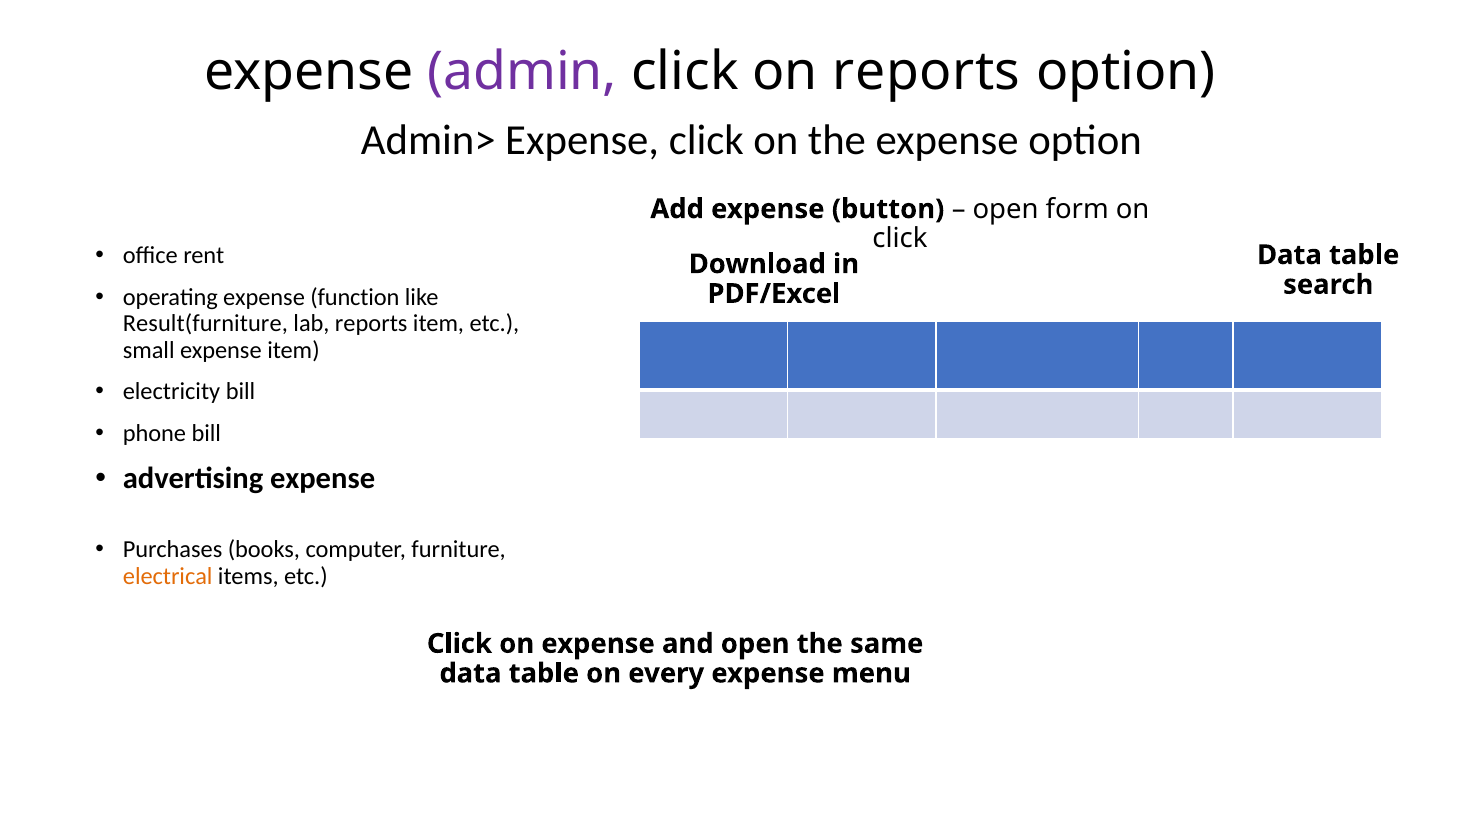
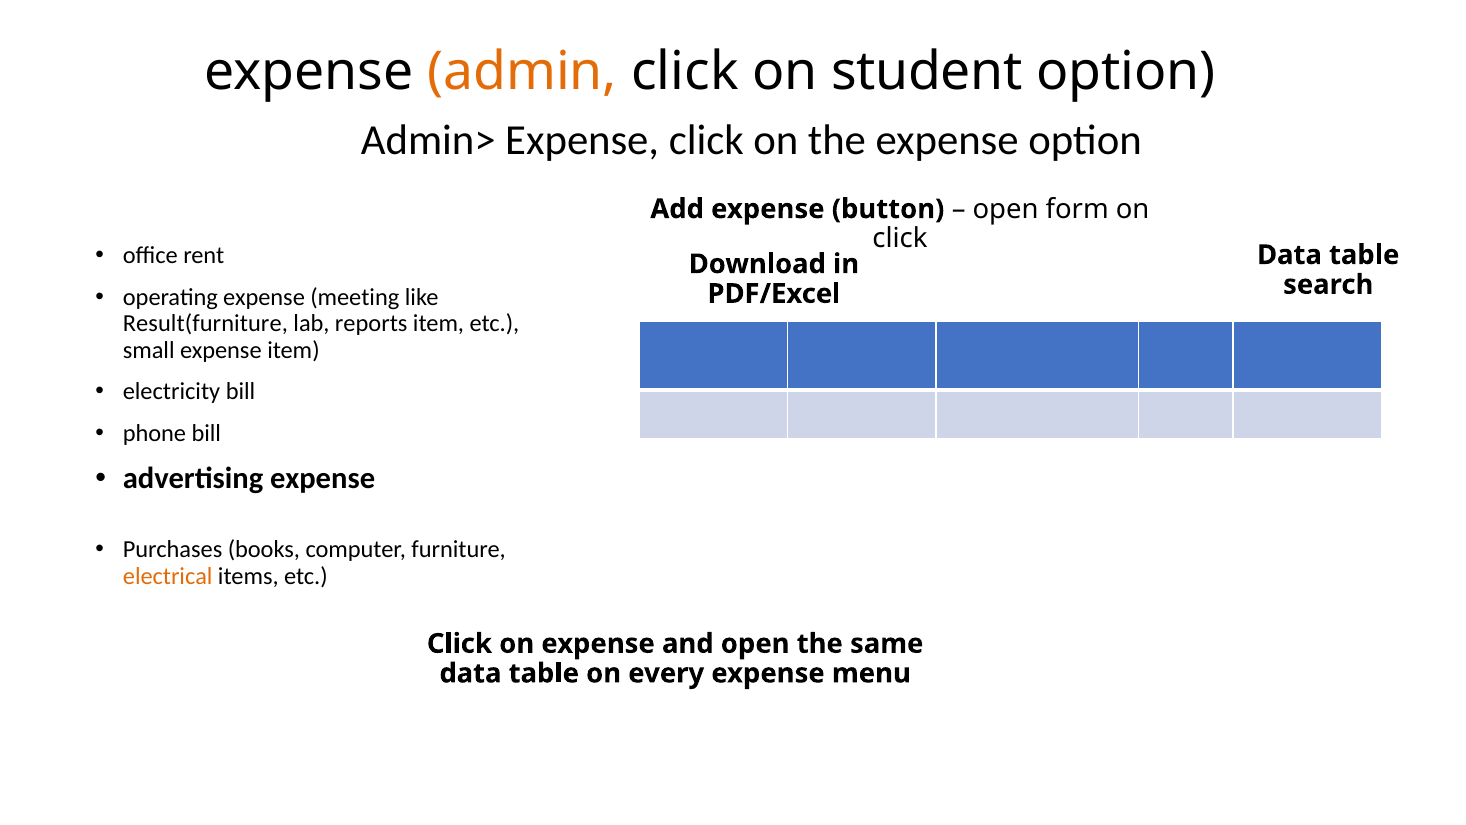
admin colour: purple -> orange (522, 72)
on reports: reports -> student (927, 72)
function: function -> meeting (355, 297)
